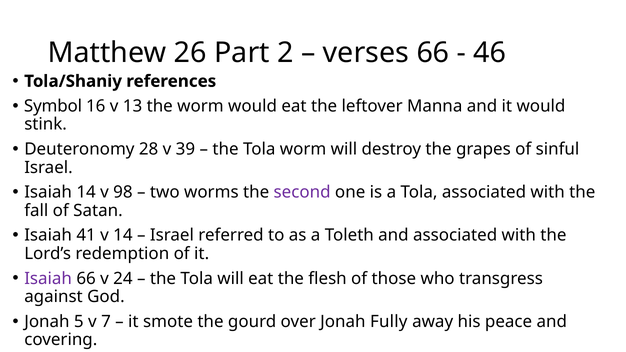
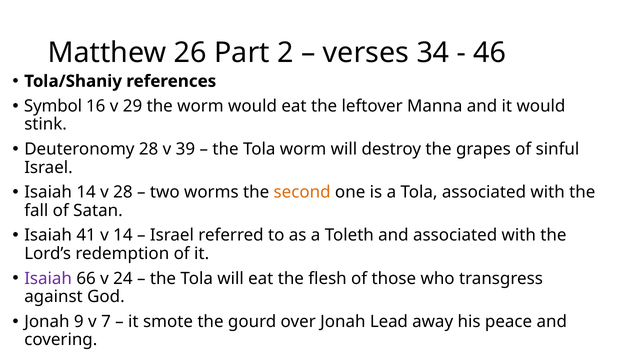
verses 66: 66 -> 34 (433, 53)
13: 13 -> 29 (133, 106)
v 98: 98 -> 28 (123, 192)
second colour: purple -> orange (302, 192)
5: 5 -> 9 (79, 322)
Fully: Fully -> Lead (389, 322)
